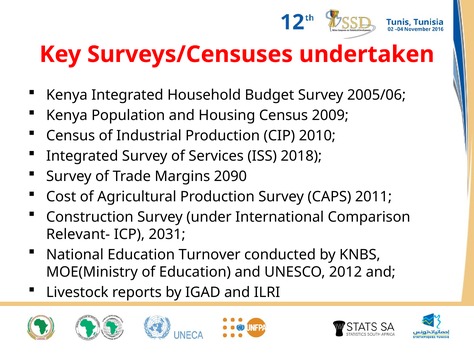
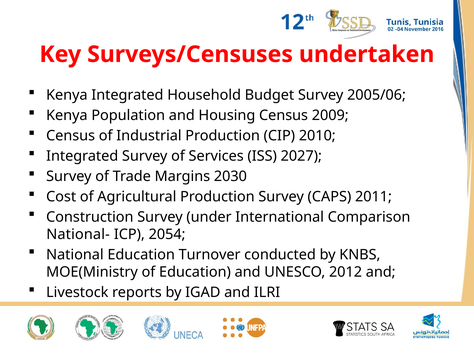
2018: 2018 -> 2027 (301, 156)
2090: 2090 -> 2030 (230, 176)
Relevant-: Relevant- -> National- (78, 234)
2031: 2031 -> 2054 (167, 234)
